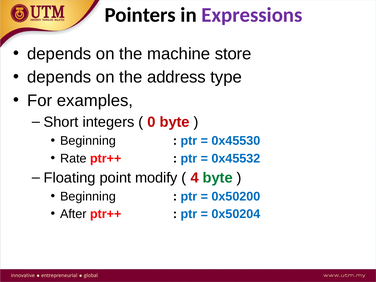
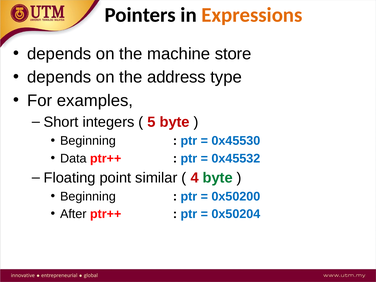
Expressions colour: purple -> orange (252, 15)
0: 0 -> 5 (152, 122)
Rate: Rate -> Data (73, 158)
modify: modify -> similar (156, 178)
